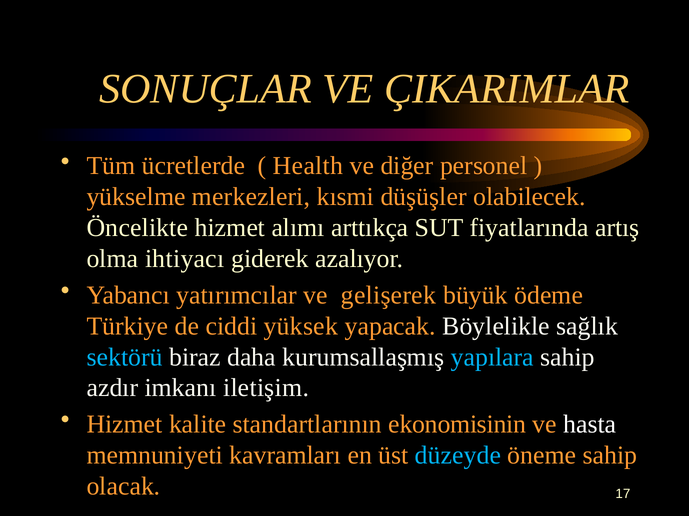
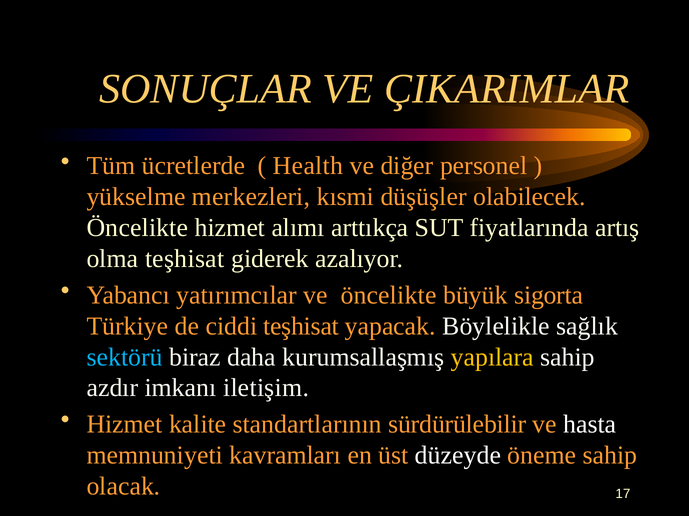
olma ihtiyacı: ihtiyacı -> teşhisat (185, 259)
ve gelişerek: gelişerek -> öncelikte (389, 295)
ödeme: ödeme -> sigorta (549, 295)
ciddi yüksek: yüksek -> teşhisat (301, 326)
yapılara colour: light blue -> yellow (492, 358)
ekonomisinin: ekonomisinin -> sürdürülebilir (457, 425)
düzeyde colour: light blue -> white (458, 456)
